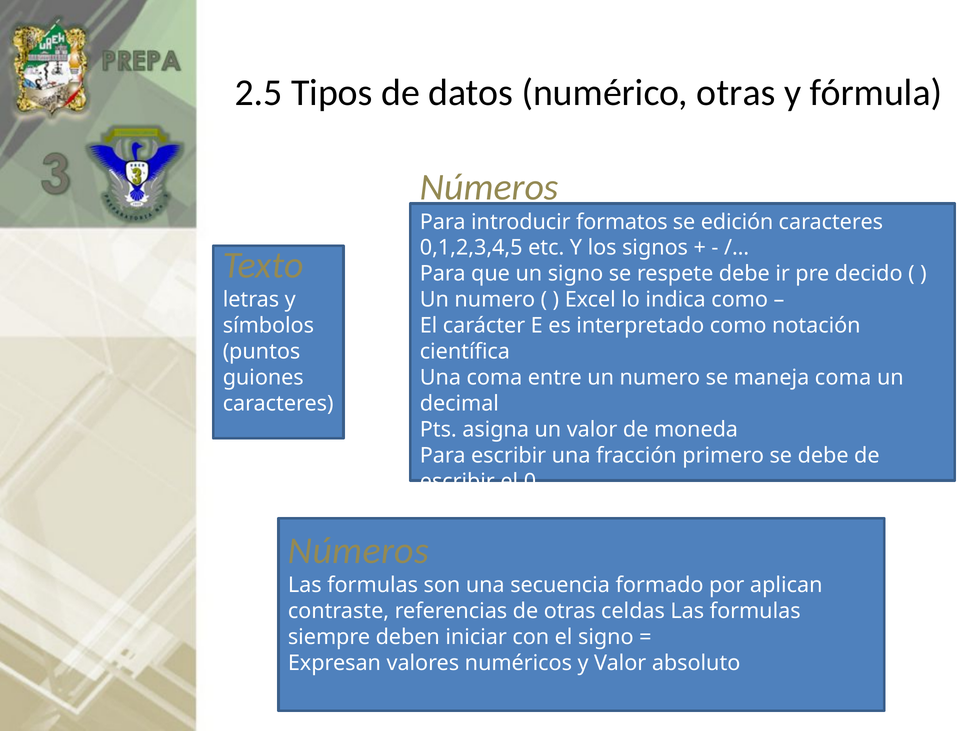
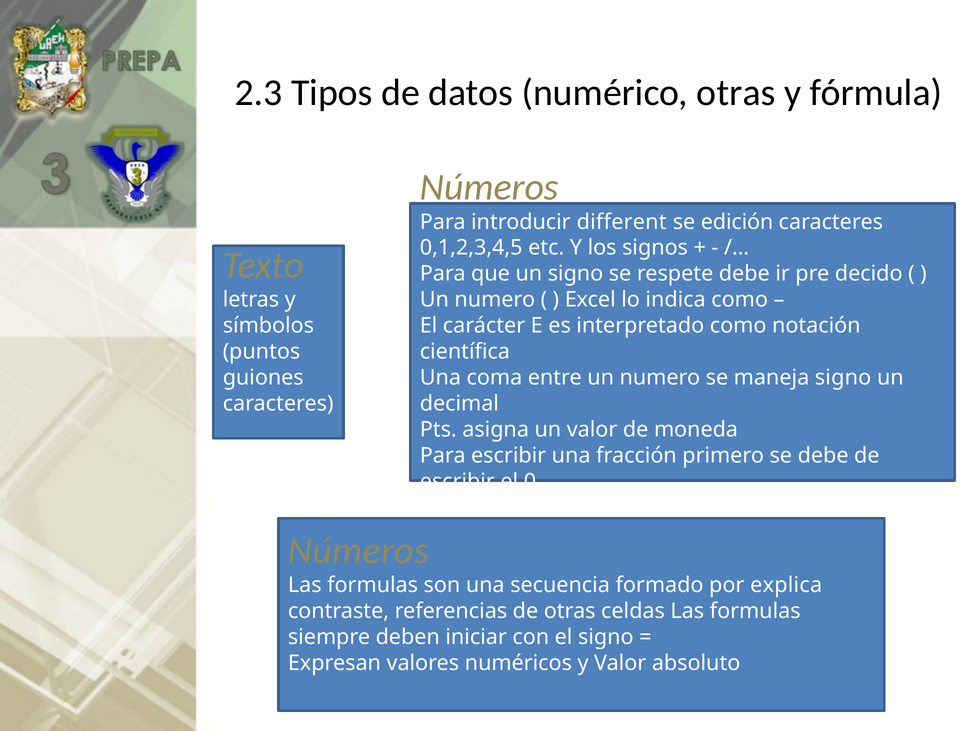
2.5: 2.5 -> 2.3 (259, 93)
formatos: formatos -> different (622, 222)
maneja coma: coma -> signo (843, 377)
aplican: aplican -> explica (786, 585)
